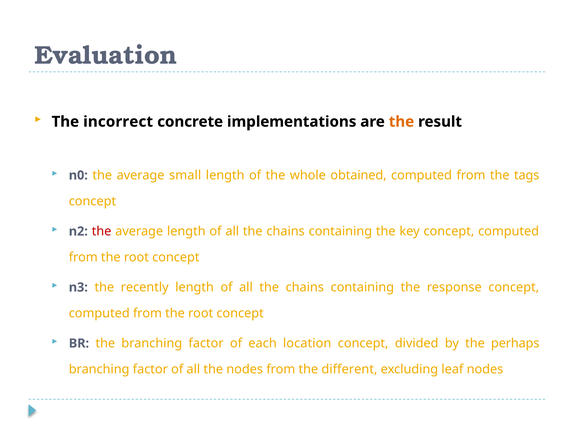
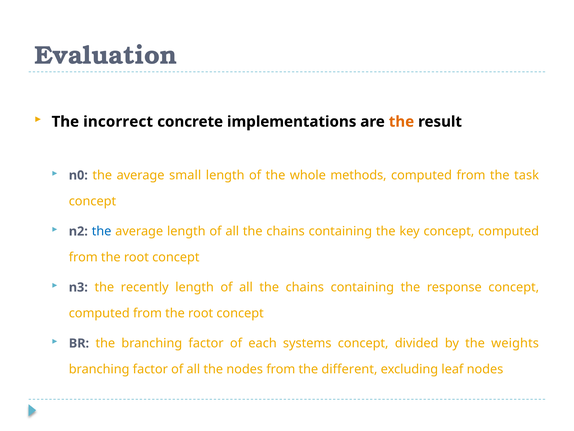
obtained: obtained -> methods (358, 175)
tags: tags -> task (527, 175)
the colour: red -> blue (102, 231)
location: location -> systems (307, 343)
perhaps: perhaps -> weights (515, 343)
